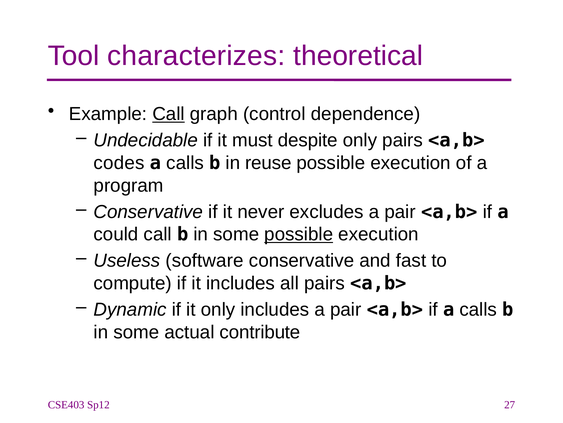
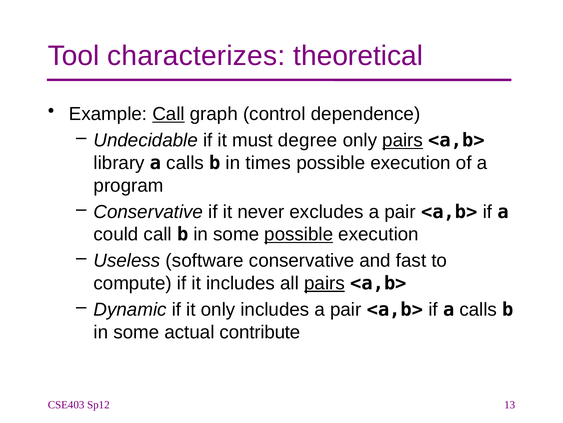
despite: despite -> degree (308, 140)
pairs underline: none -> present (403, 140)
codes: codes -> library (119, 163)
reuse: reuse -> times (268, 163)
pairs underline: none -> present (324, 283)
27: 27 -> 13 (510, 404)
